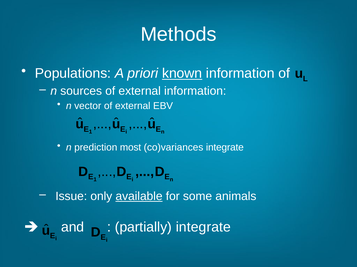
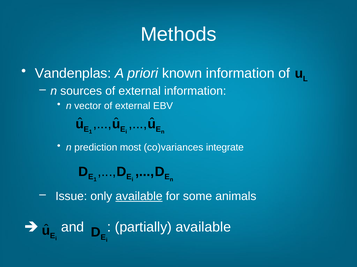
Populations: Populations -> Vandenplas (73, 74)
known underline: present -> none (182, 74)
partially integrate: integrate -> available (203, 228)
